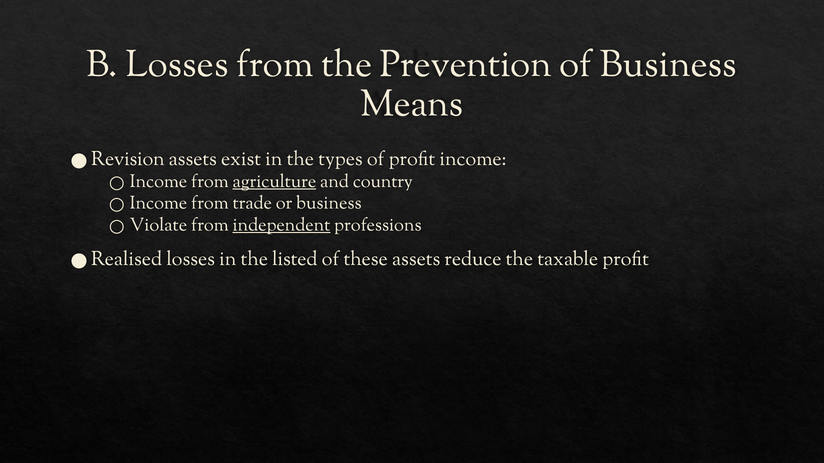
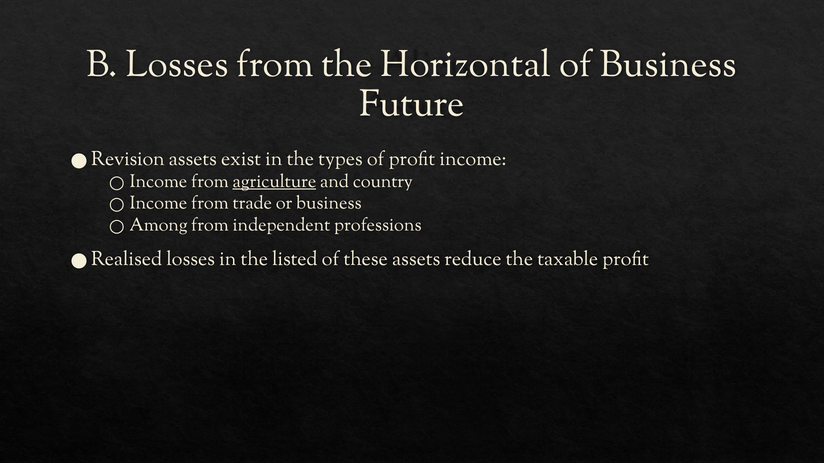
Prevention: Prevention -> Horizontal (466, 64)
Means: Means -> Future (412, 104)
Violate: Violate -> Among (159, 225)
independent underline: present -> none (281, 225)
